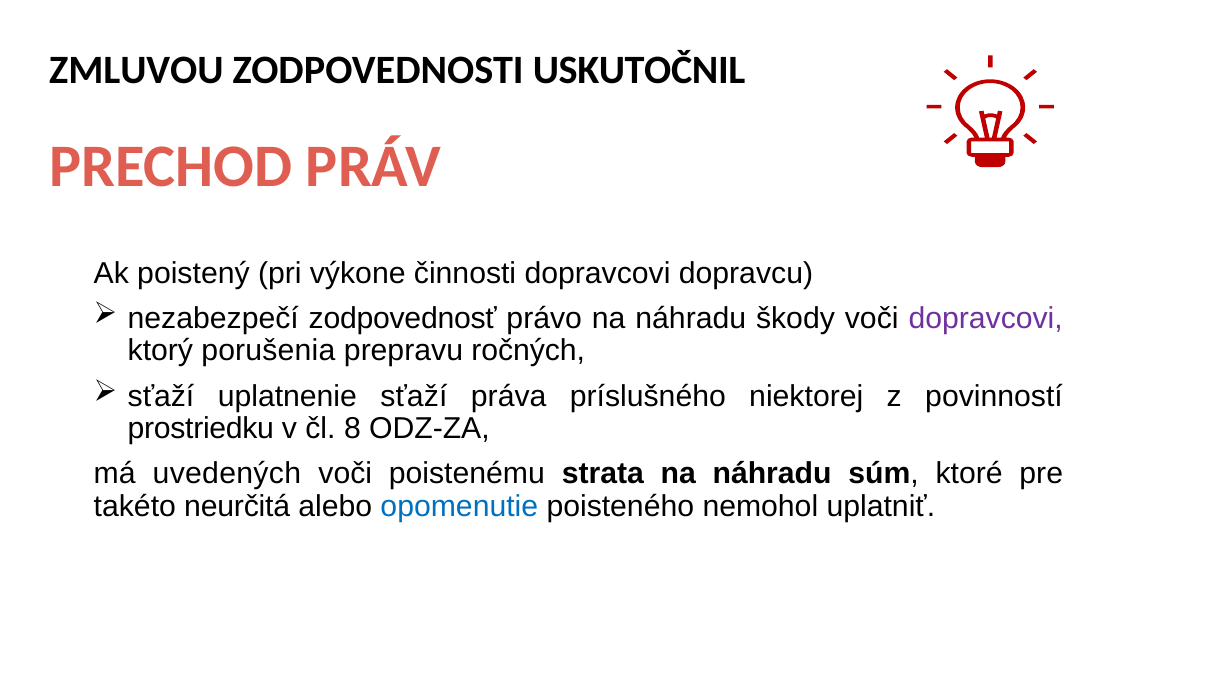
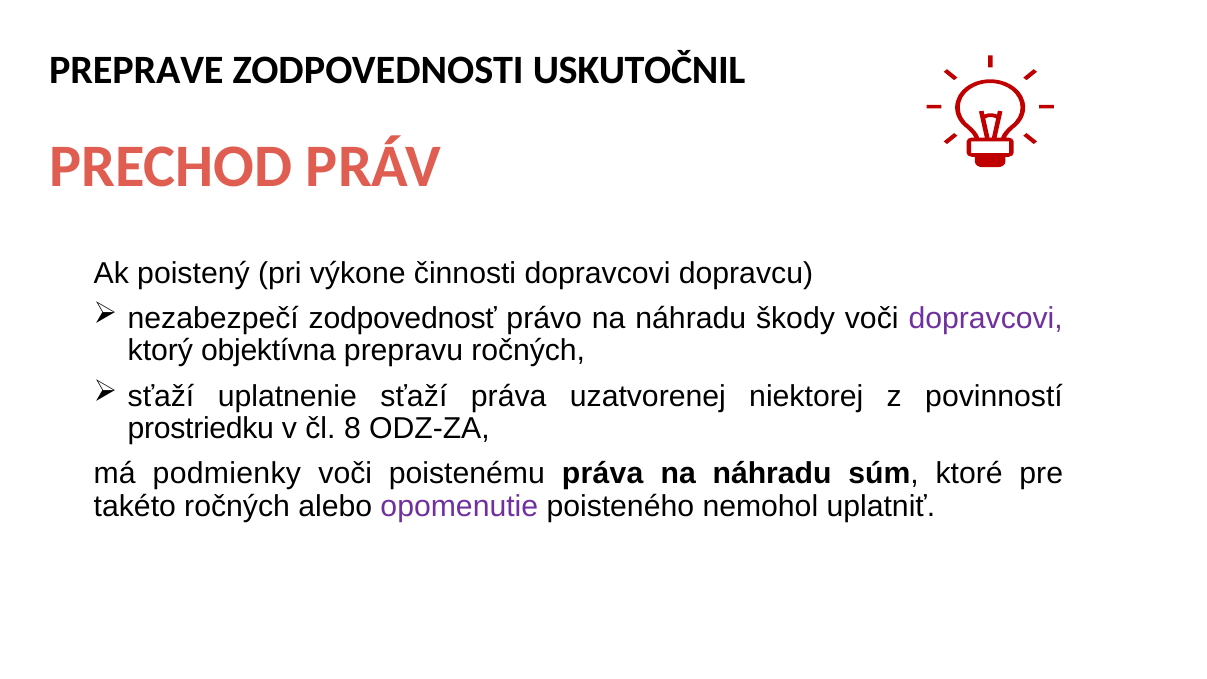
ZMLUVOU: ZMLUVOU -> PREPRAVE (136, 71)
porušenia: porušenia -> objektívna (269, 351)
príslušného: príslušného -> uzatvorenej (648, 396)
uvedených: uvedených -> podmienky (227, 474)
poistenému strata: strata -> práva (603, 474)
takéto neurčitá: neurčitá -> ročných (237, 506)
opomenutie colour: blue -> purple (459, 506)
